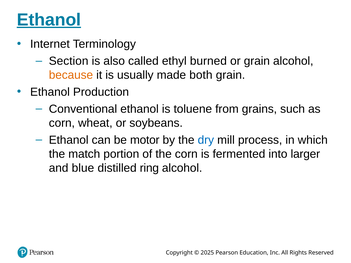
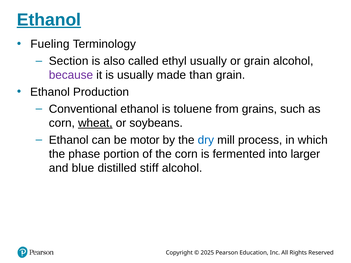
Internet: Internet -> Fueling (50, 44)
ethyl burned: burned -> usually (208, 61)
because colour: orange -> purple (71, 75)
both: both -> than (201, 75)
wheat underline: none -> present (95, 123)
match: match -> phase (84, 154)
ring: ring -> stiff (149, 168)
